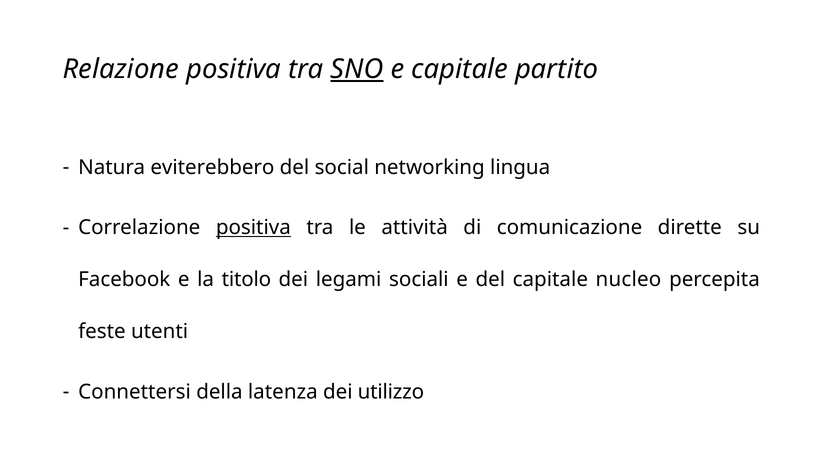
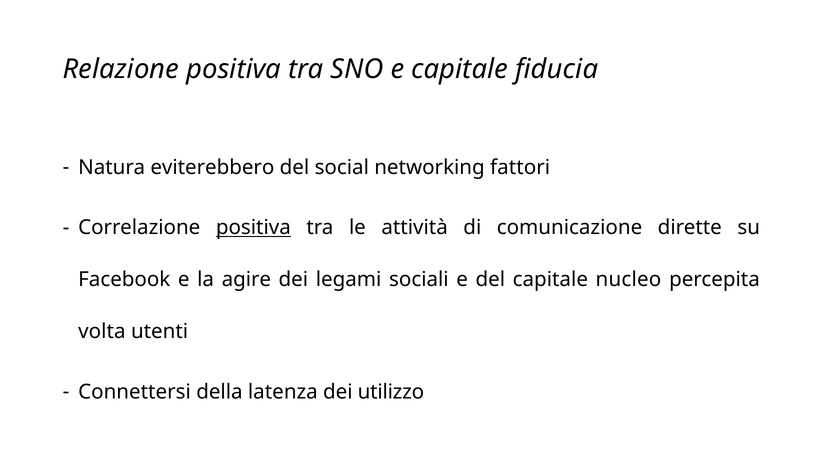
SNO underline: present -> none (357, 69)
partito: partito -> fiducia (557, 69)
lingua: lingua -> fattori (520, 167)
titolo: titolo -> agire (246, 279)
feste: feste -> volta (102, 331)
